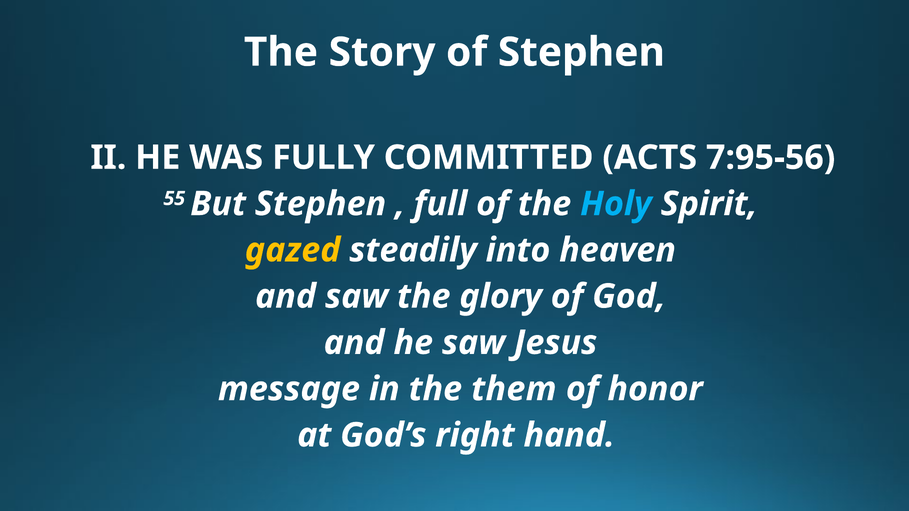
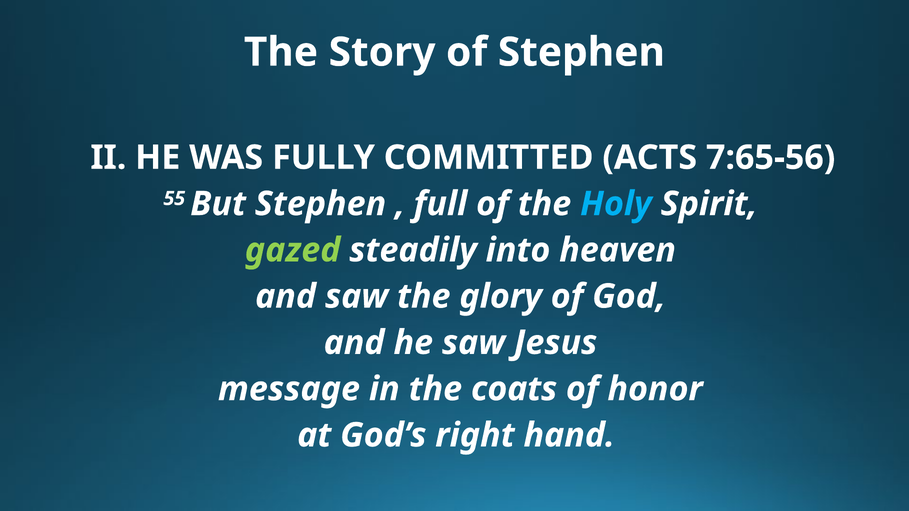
7:95-56: 7:95-56 -> 7:65-56 (771, 158)
gazed colour: yellow -> light green (293, 250)
them: them -> coats (514, 389)
